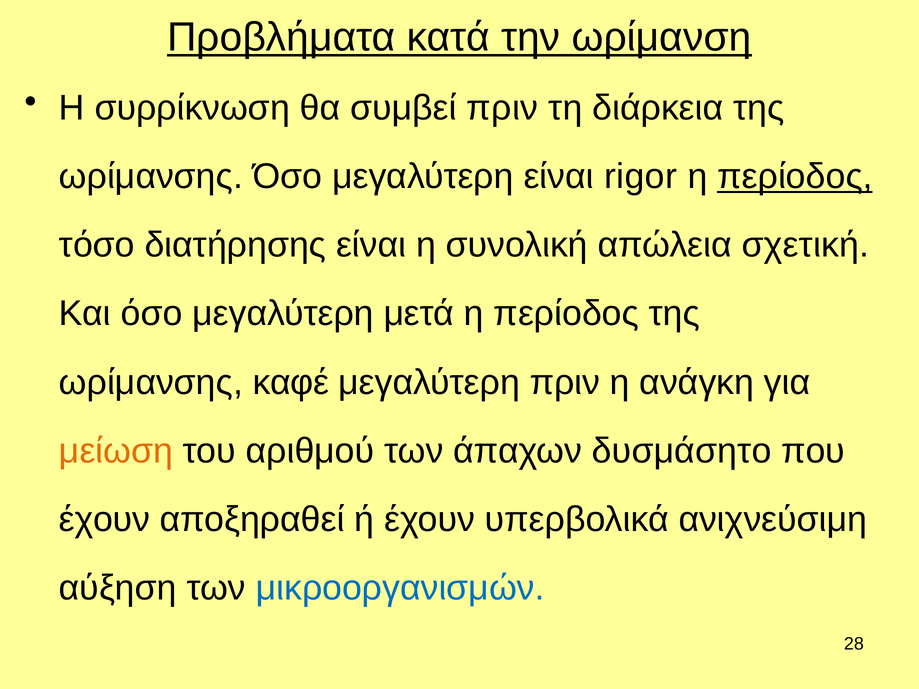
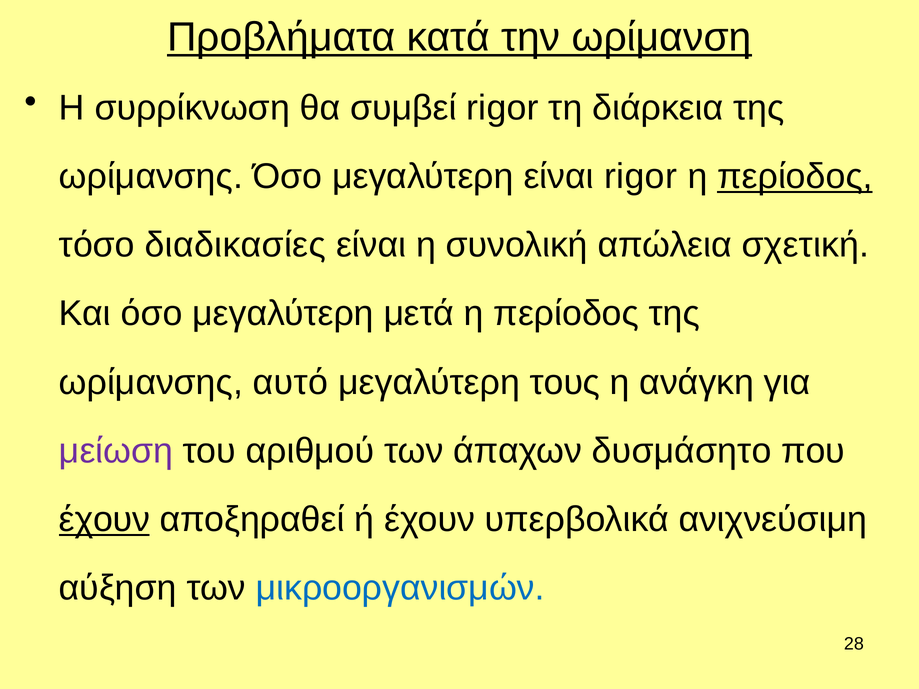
συμβεί πριν: πριν -> rigor (502, 108)
διατήρησης: διατήρησης -> διαδικασίες (235, 245)
καφέ: καφέ -> αυτό (291, 382)
μεγαλύτερη πριν: πριν -> τους (565, 382)
μείωση colour: orange -> purple (116, 451)
έχουν underline: none -> present (104, 520)
